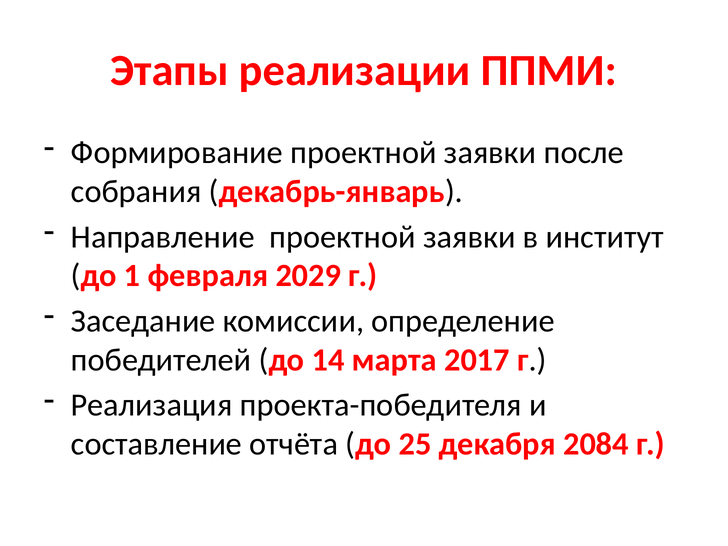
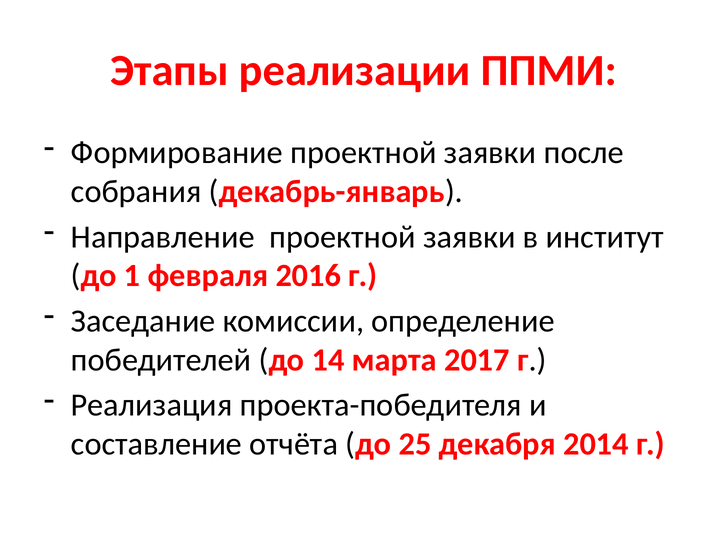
2029: 2029 -> 2016 (308, 276)
2084: 2084 -> 2014 (596, 444)
